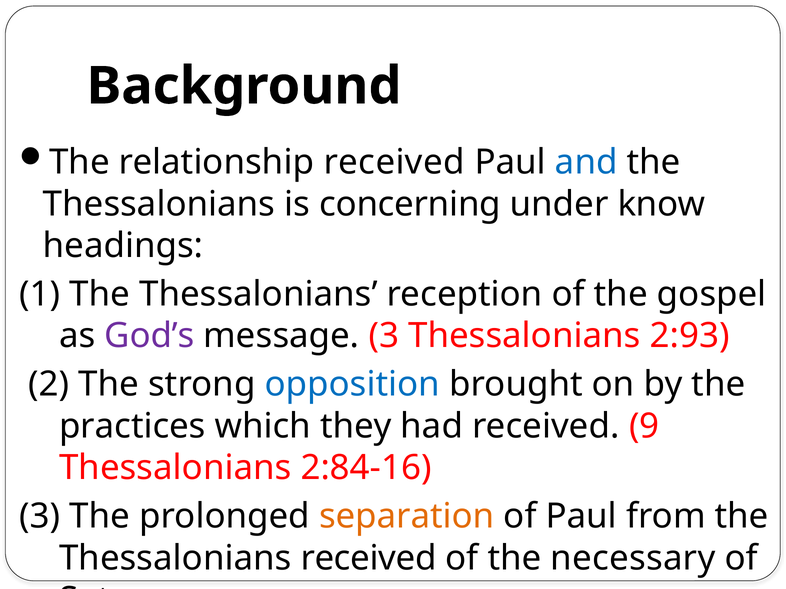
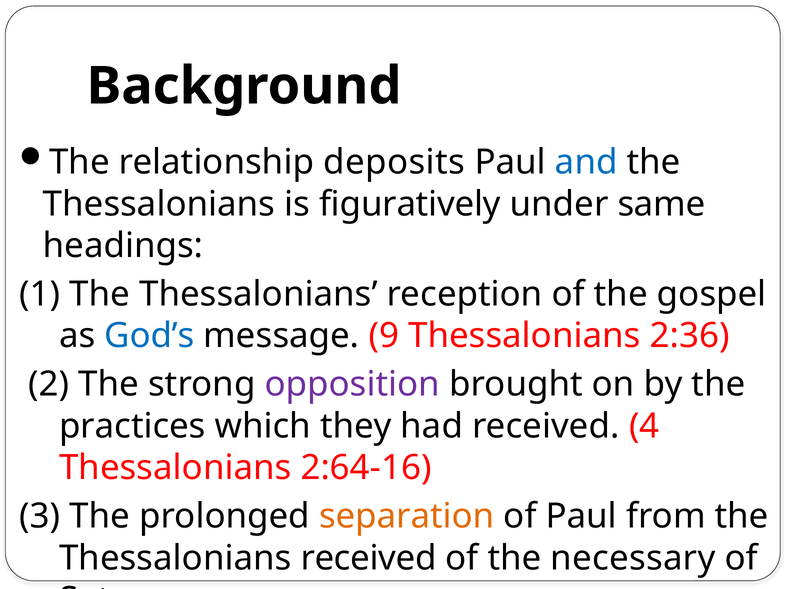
relationship received: received -> deposits (394, 162)
concerning: concerning -> figuratively (410, 204)
know: know -> same (661, 204)
God’s colour: purple -> blue (149, 336)
message 3: 3 -> 9 (384, 336)
2:93: 2:93 -> 2:36 (690, 336)
opposition colour: blue -> purple (352, 384)
9: 9 -> 4 (644, 426)
2:84-16: 2:84-16 -> 2:64-16 (366, 468)
